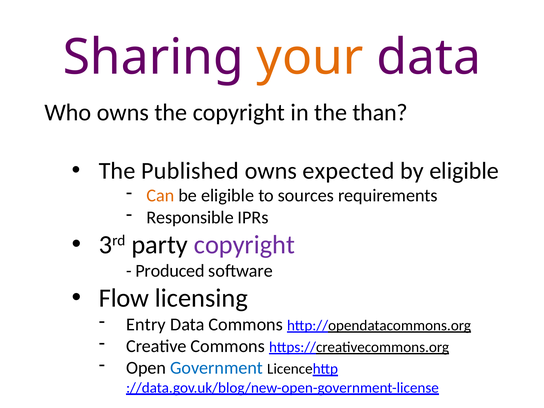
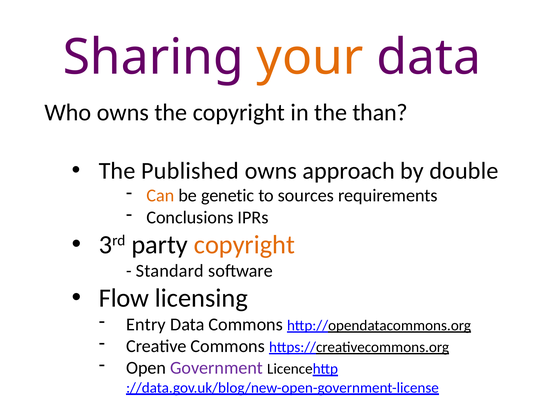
expected: expected -> approach (349, 171)
by eligible: eligible -> double (464, 171)
be eligible: eligible -> genetic (228, 196)
Responsible: Responsible -> Conclusions (190, 217)
copyright colour: purple -> orange (244, 245)
Produced: Produced -> Standard (170, 271)
Government colour: blue -> purple (217, 368)
